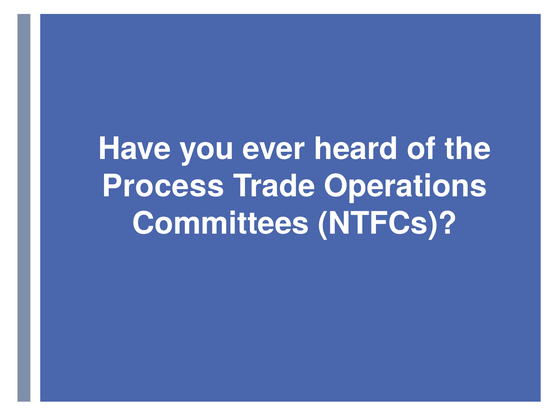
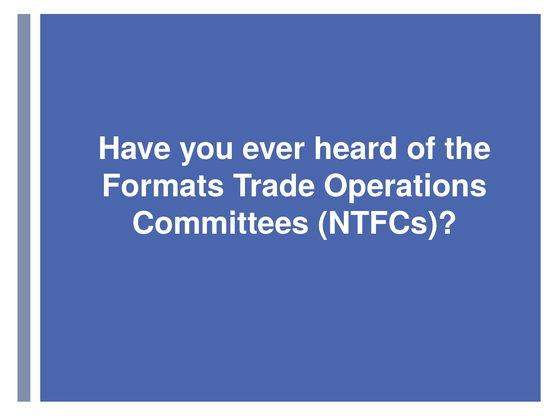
Process: Process -> Formats (163, 186)
